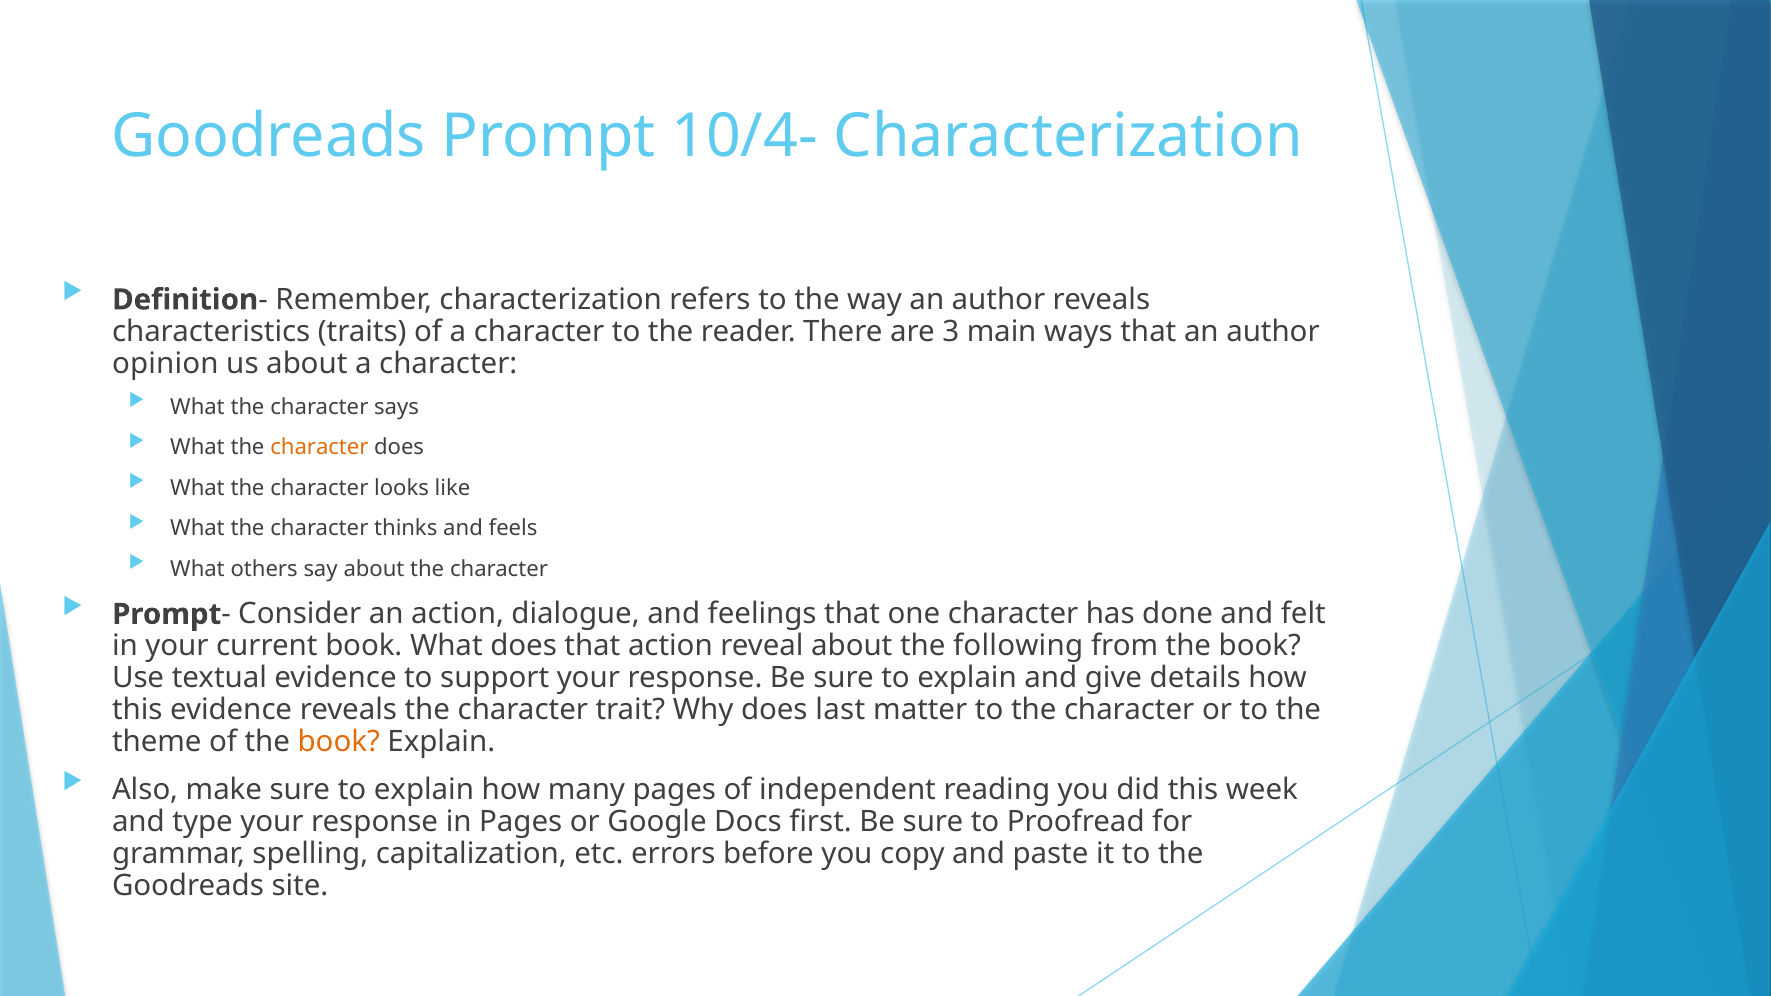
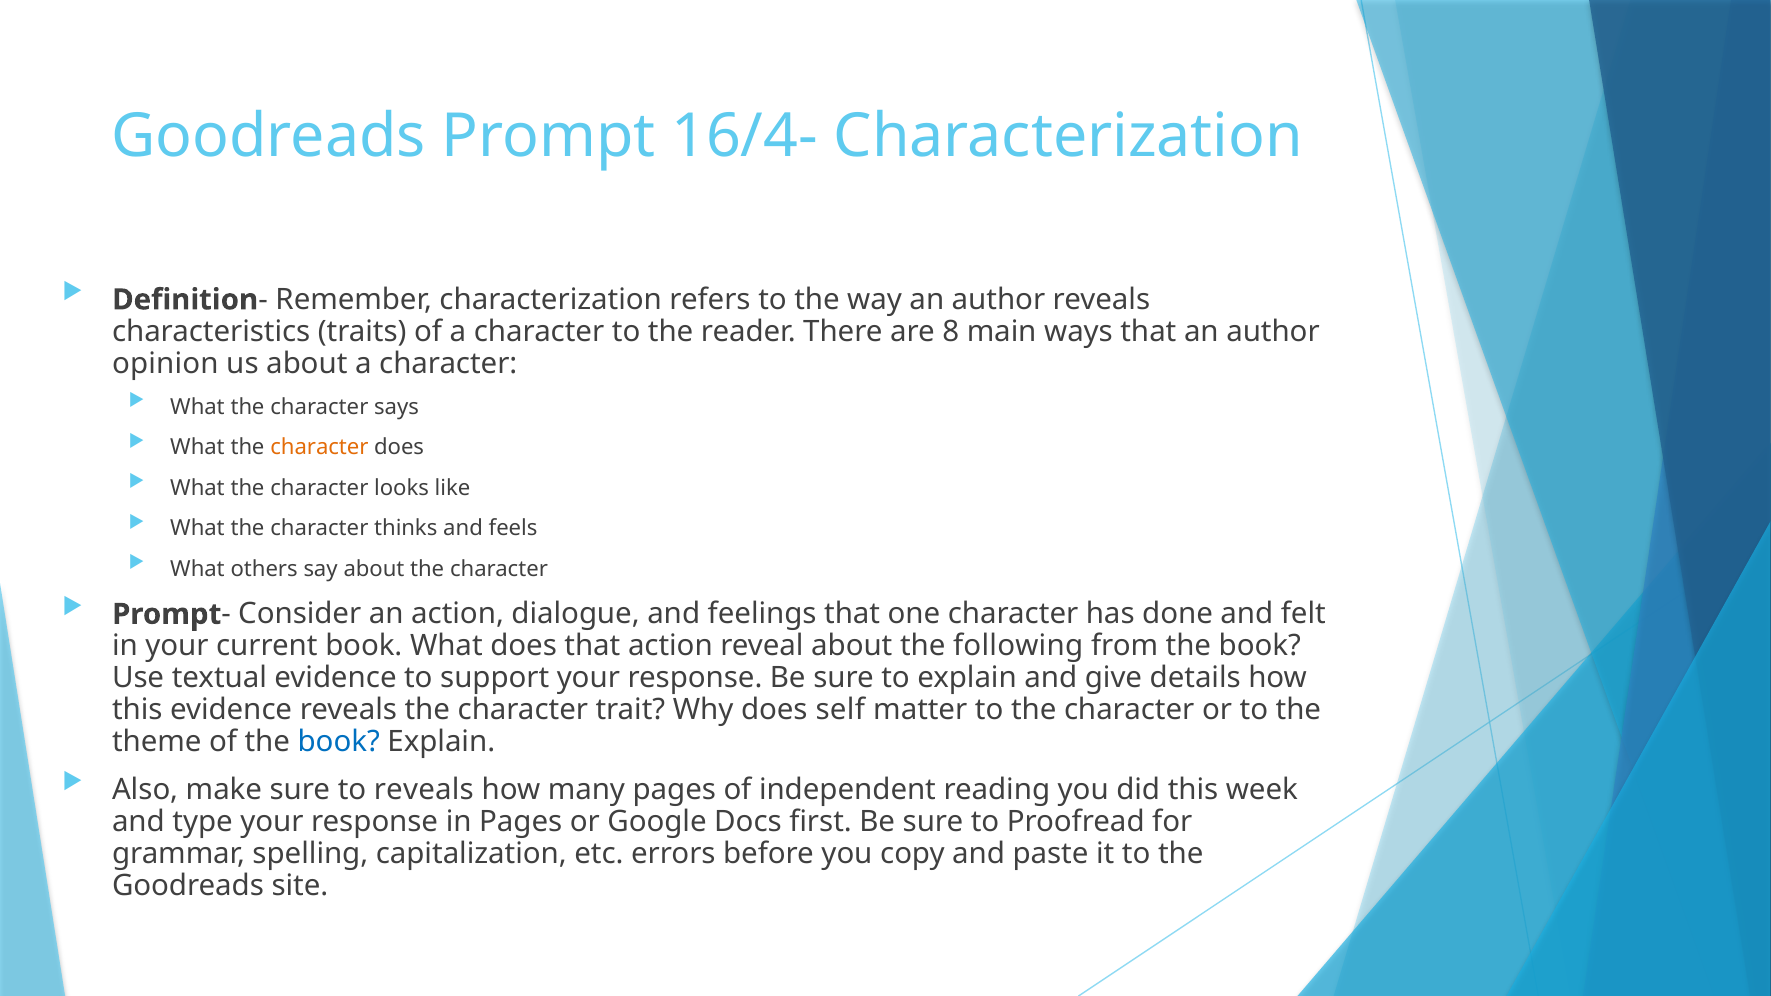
10/4-: 10/4- -> 16/4- (745, 136)
3: 3 -> 8 (951, 332)
last: last -> self (840, 710)
book colour: orange -> blue (339, 742)
make sure to explain: explain -> reveals (424, 790)
